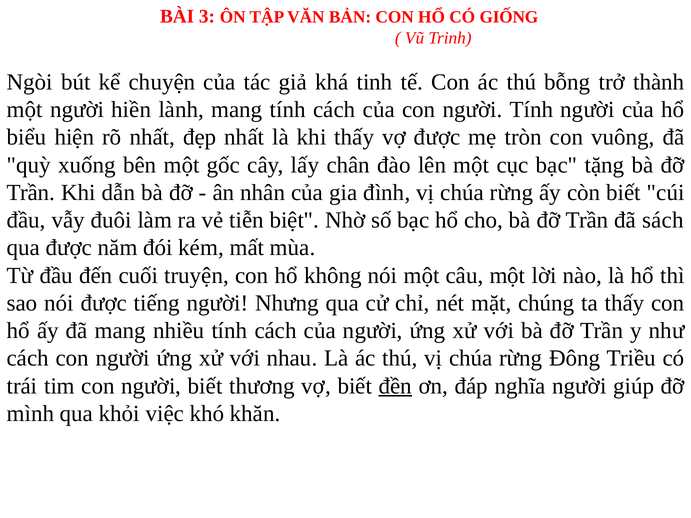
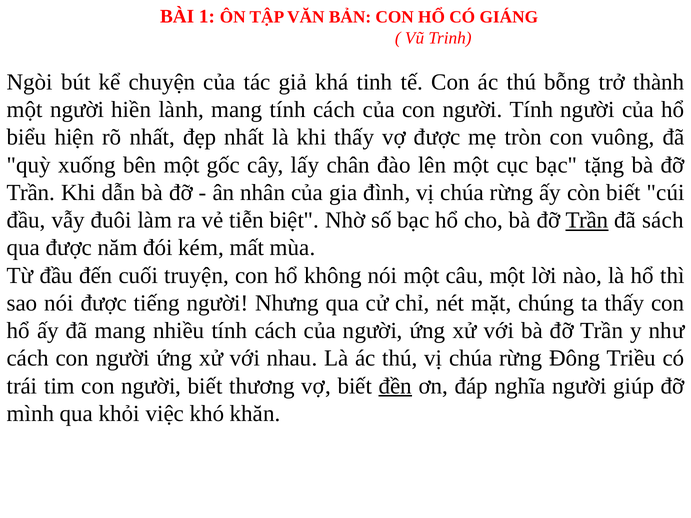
3: 3 -> 1 (207, 16)
GIỐNG: GIỐNG -> GIÁNG (509, 17)
Trần underline: none -> present (587, 220)
